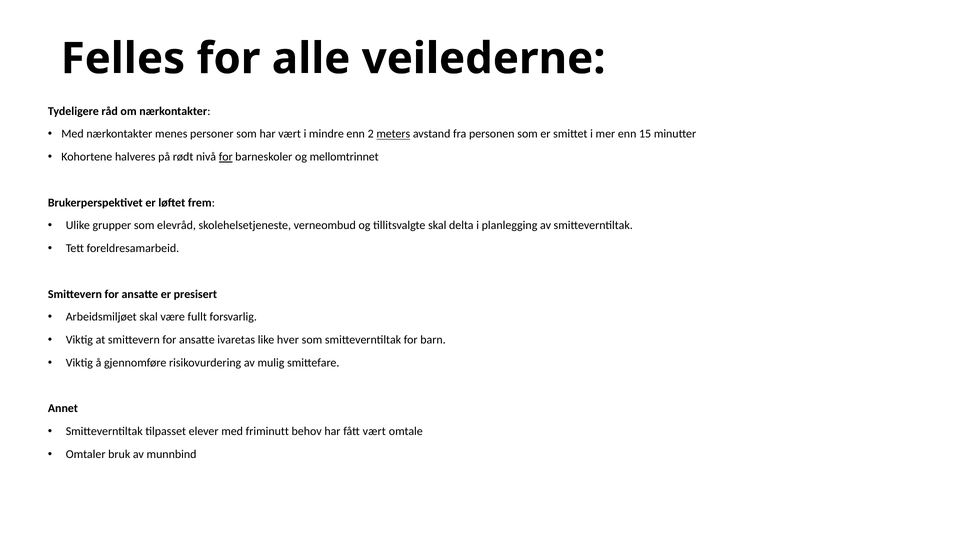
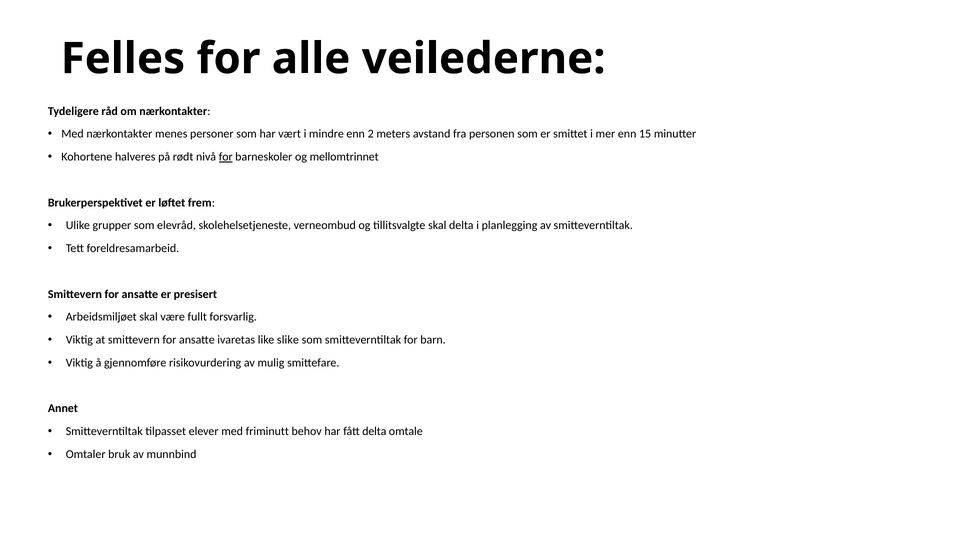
meters underline: present -> none (393, 134)
hver: hver -> slike (288, 340)
fått vært: vært -> delta (374, 431)
